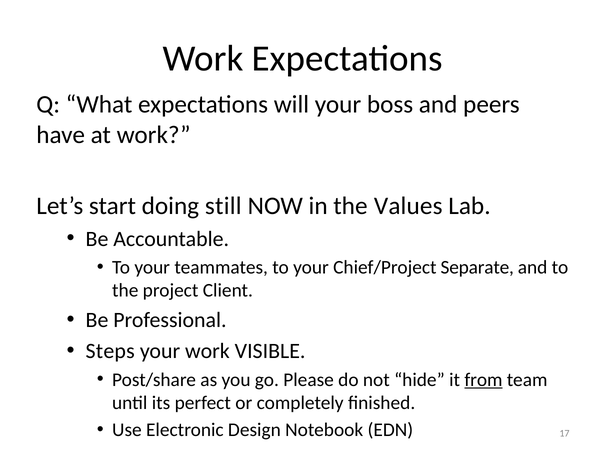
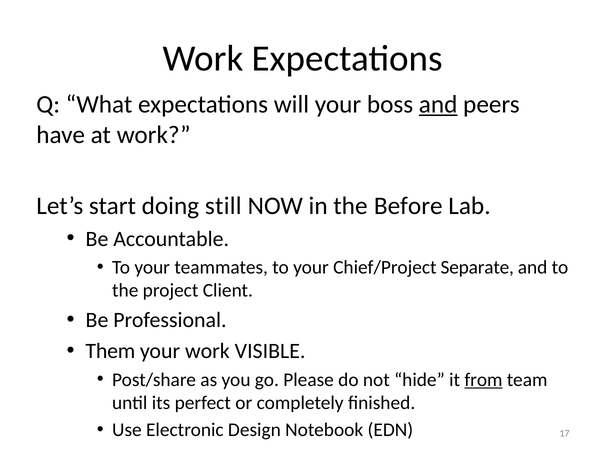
and underline: none -> present (438, 105)
Values: Values -> Before (408, 206)
Steps: Steps -> Them (110, 351)
